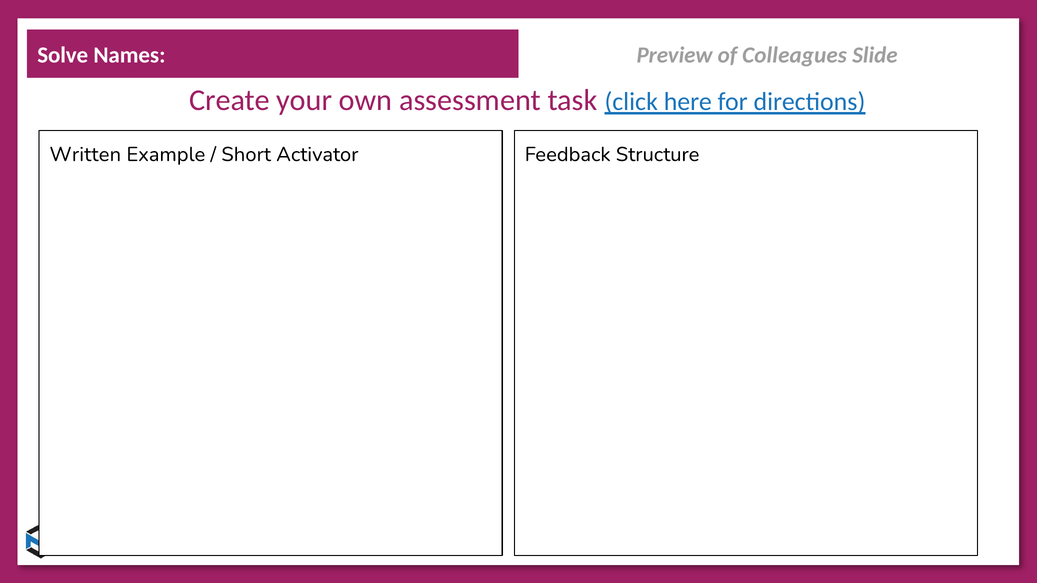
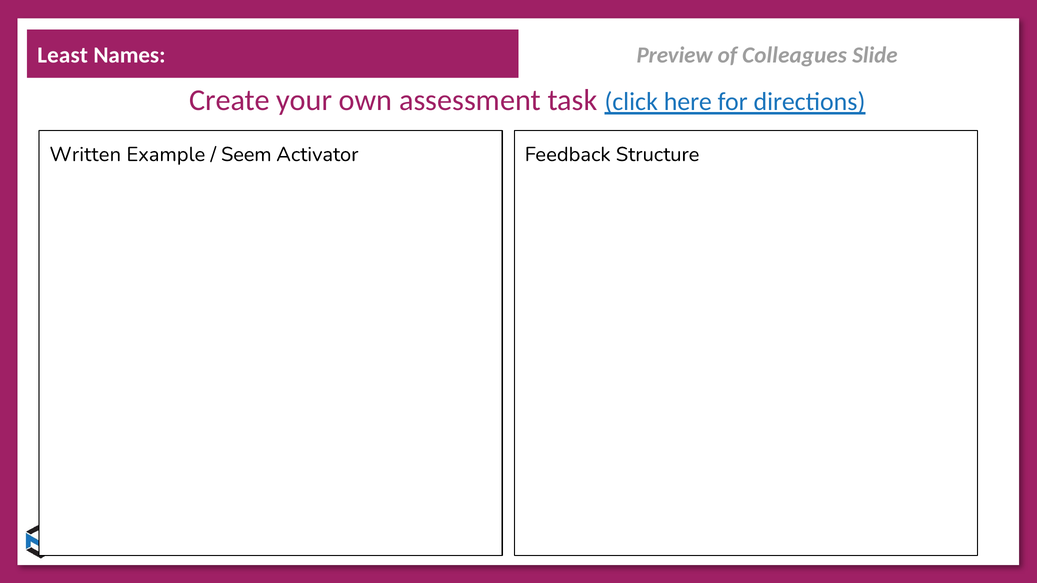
Solve: Solve -> Least (63, 55)
Short: Short -> Seem (246, 154)
